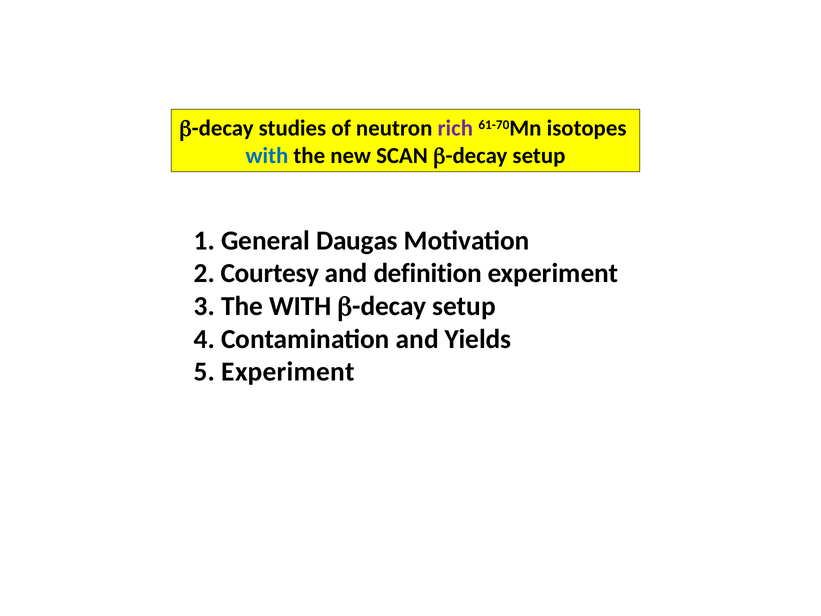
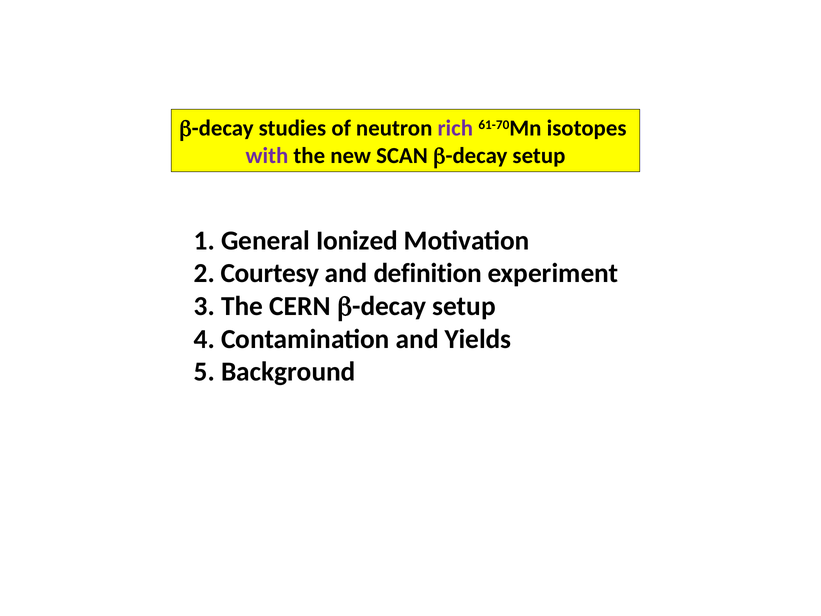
with colour: blue -> purple (267, 156)
Daugas: Daugas -> Ionized (357, 240)
The WITH: WITH -> CERN (300, 306)
5 Experiment: Experiment -> Background (288, 372)
